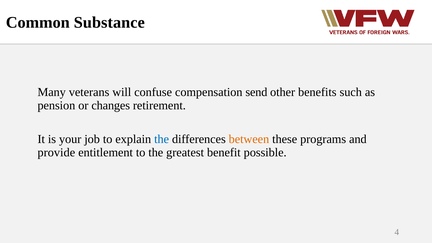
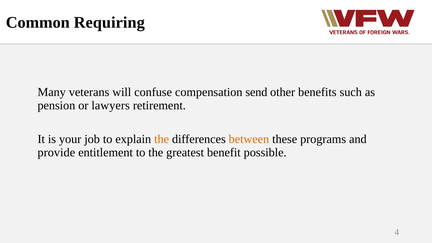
Substance: Substance -> Requiring (109, 22)
changes: changes -> lawyers (111, 105)
the colour: blue -> orange (162, 139)
